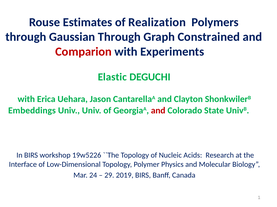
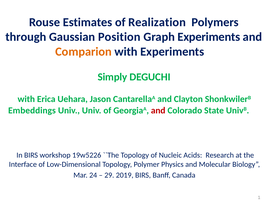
Gaussian Through: Through -> Position (119, 37)
Graph Constrained: Constrained -> Experiments (209, 37)
Comparion colour: red -> orange (83, 52)
Elastic: Elastic -> Simply (112, 77)
